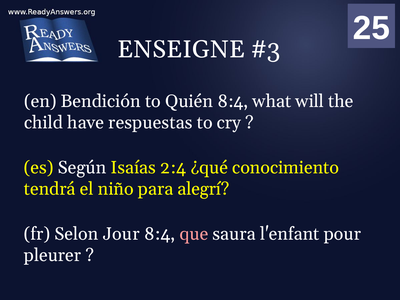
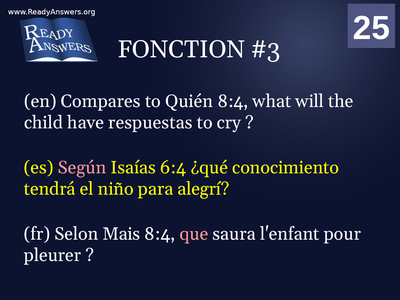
ENSEIGNE: ENSEIGNE -> FONCTION (181, 49)
Bendición: Bendición -> Compares (101, 101)
Según colour: white -> pink (82, 168)
2:4: 2:4 -> 6:4 (173, 168)
Jour: Jour -> Mais (121, 234)
